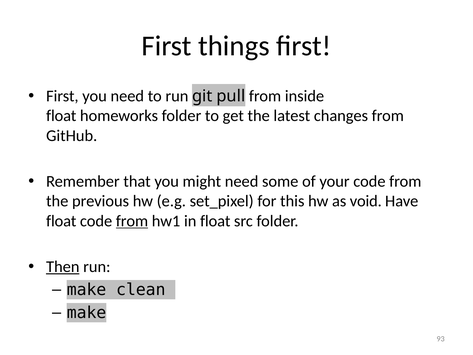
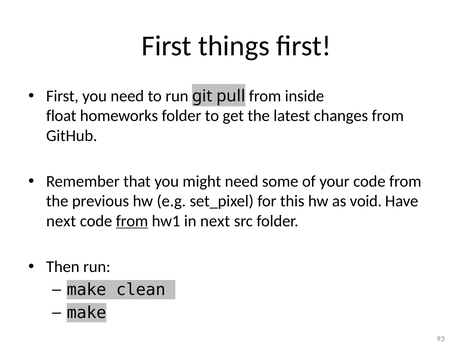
float: float -> next (61, 221)
in float: float -> next (215, 221)
Then underline: present -> none (63, 267)
